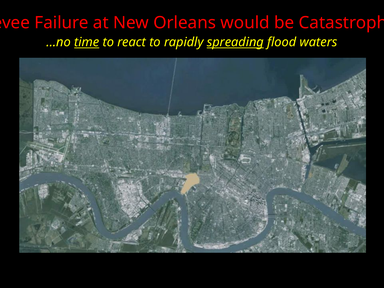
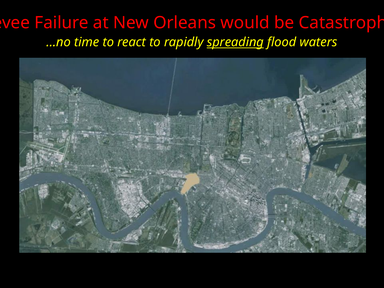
time underline: present -> none (87, 42)
